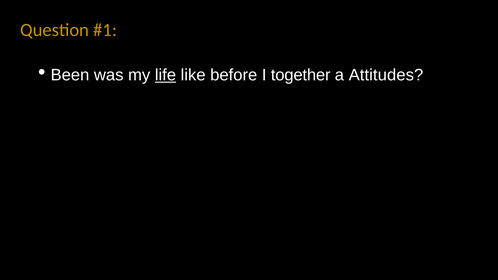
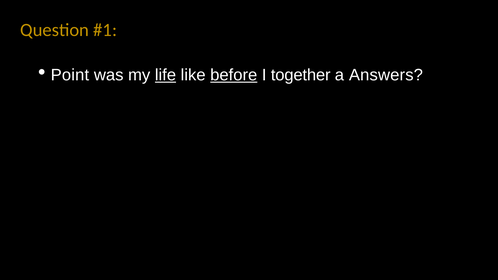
Been: Been -> Point (70, 75)
before underline: none -> present (234, 75)
Attitudes: Attitudes -> Answers (386, 75)
